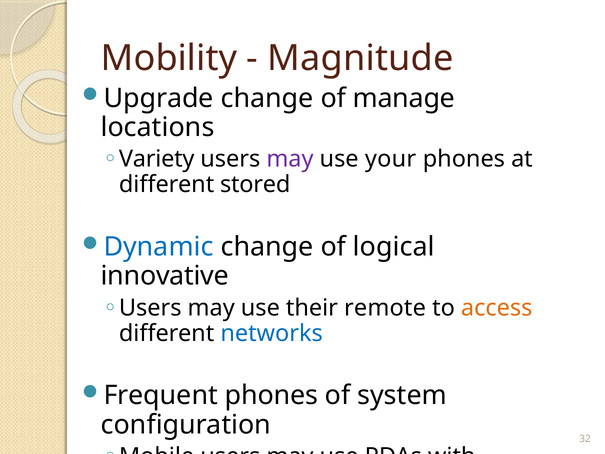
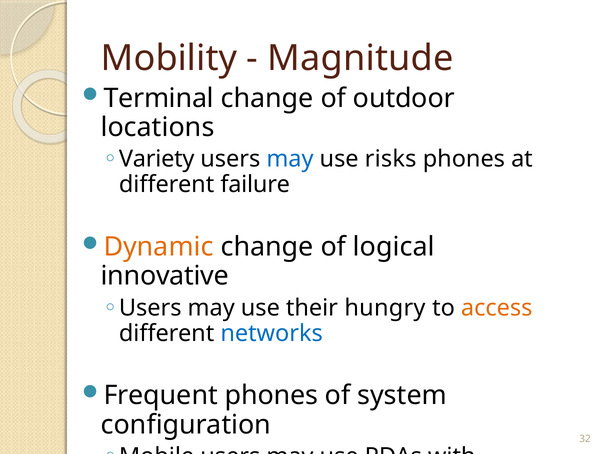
Upgrade: Upgrade -> Terminal (159, 98)
of manage: manage -> outdoor (404, 98)
may colour: purple -> blue (290, 159)
your: your -> risks (391, 159)
stored: stored -> failure (255, 184)
Dynamic colour: blue -> orange (159, 247)
remote: remote -> hungry (385, 308)
